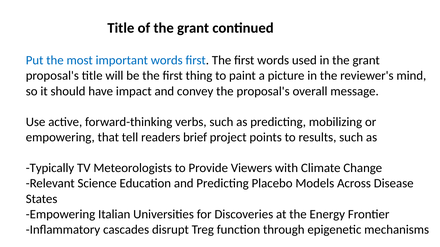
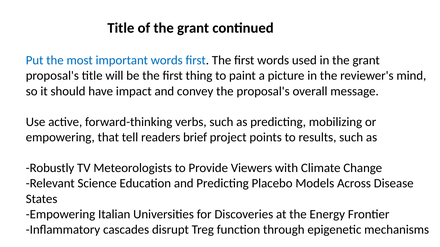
Typically: Typically -> Robustly (50, 168)
